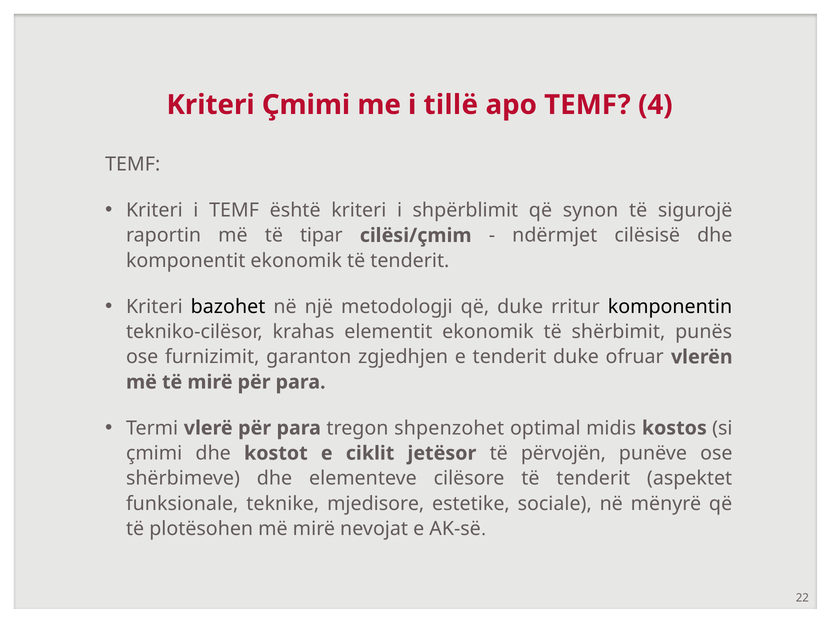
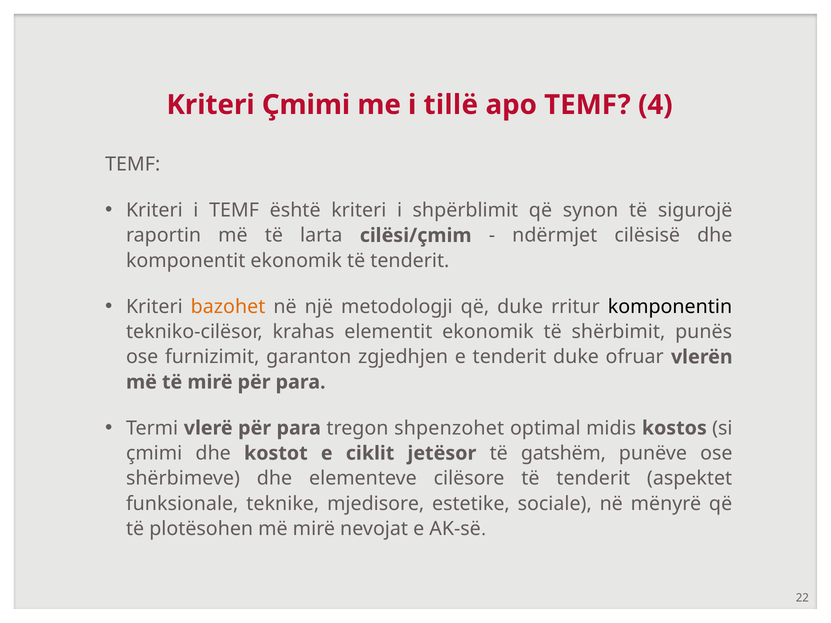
tipar: tipar -> larta (321, 236)
bazohet colour: black -> orange (228, 307)
përvojën: përvojën -> gatshëm (563, 453)
